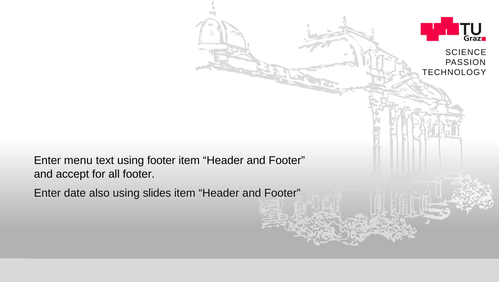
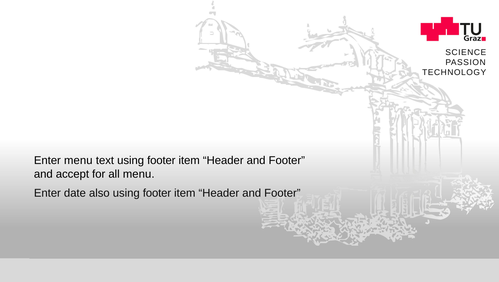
all footer: footer -> menu (139, 174)
also using slides: slides -> footer (157, 193)
